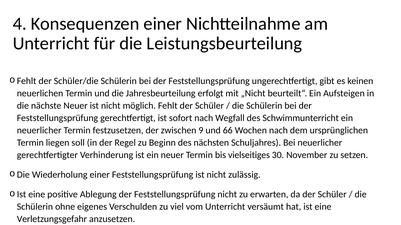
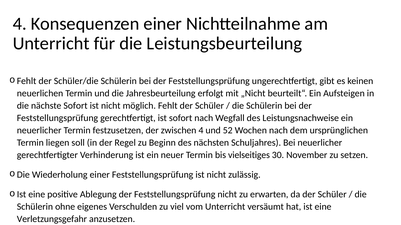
nächste Neuer: Neuer -> Sofort (76, 106)
Schwimmunterricht: Schwimmunterricht -> Leistungsnachweise (301, 118)
zwischen 9: 9 -> 4 (201, 131)
66: 66 -> 52 (228, 131)
